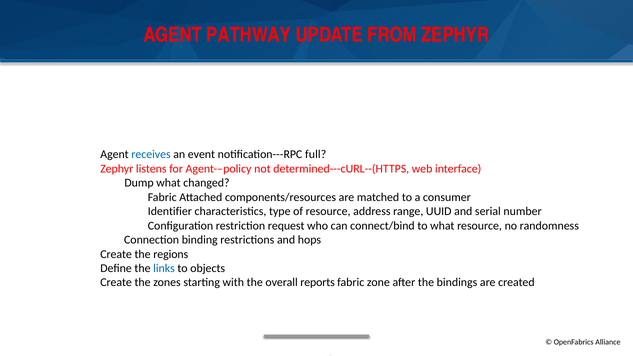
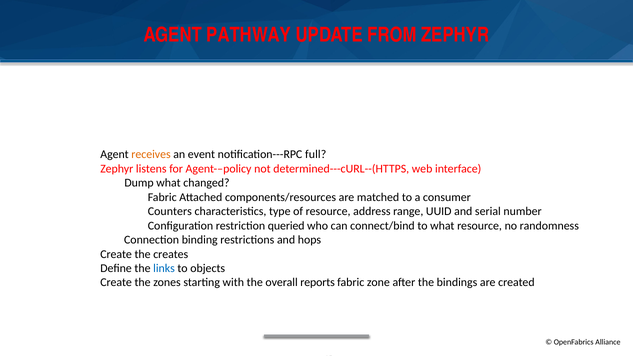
receives colour: blue -> orange (151, 154)
Identifier: Identifier -> Counters (170, 211)
request: request -> queried (286, 226)
regions: regions -> creates (171, 254)
